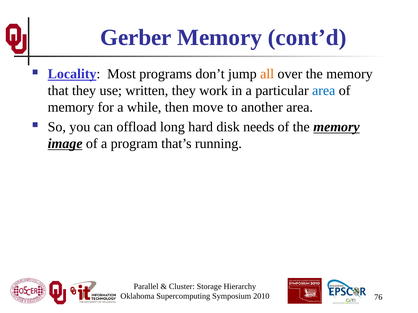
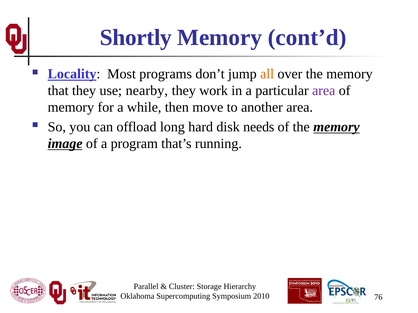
Gerber: Gerber -> Shortly (136, 37)
written: written -> nearby (147, 91)
area colour: blue -> purple (324, 91)
